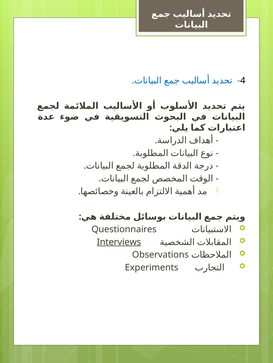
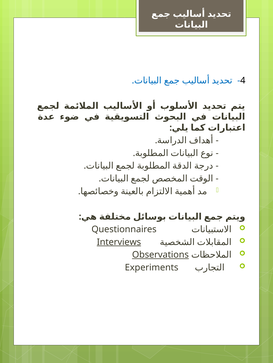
Observations underline: none -> present (160, 255)
